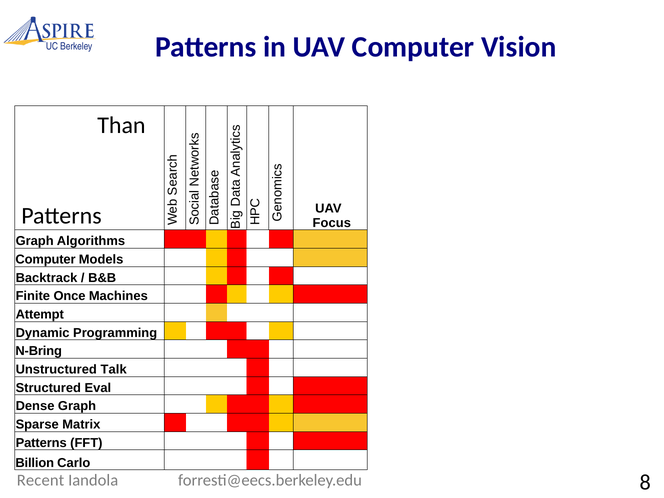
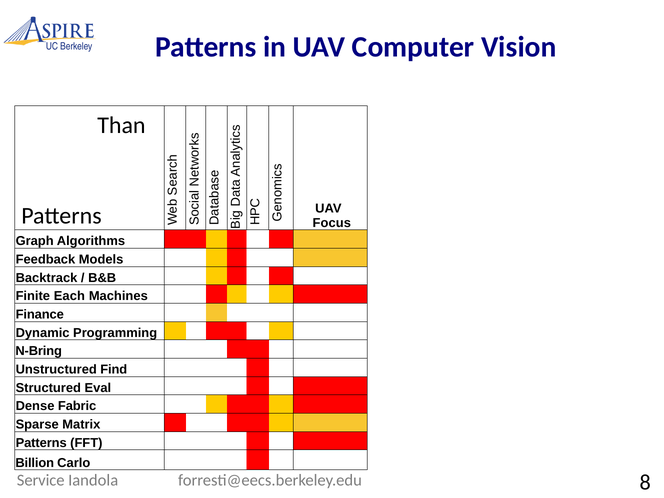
Computer: Computer -> Feedback (45, 260)
Once: Once -> Each (69, 296)
Attempt: Attempt -> Finance (40, 315)
Talk: Talk -> Find (114, 369)
Dense Graph: Graph -> Fabric (77, 406)
Recent: Recent -> Service (41, 480)
